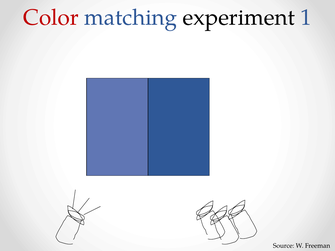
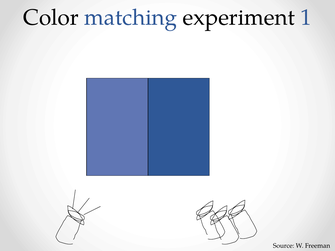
Color colour: red -> black (51, 17)
